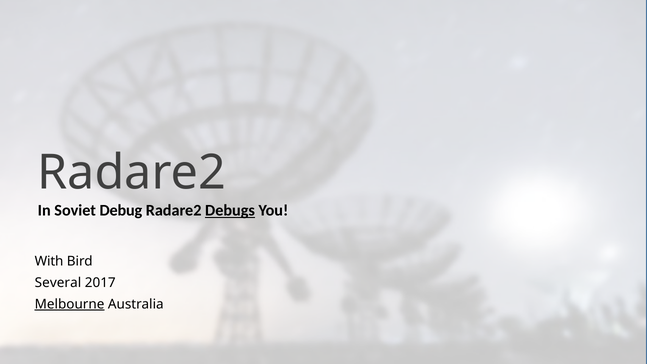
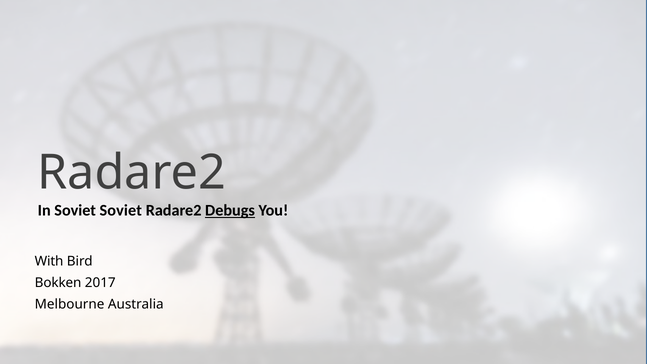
Soviet Debug: Debug -> Soviet (121, 211)
Several: Several -> Bokken (58, 283)
Melbourne underline: present -> none (70, 304)
